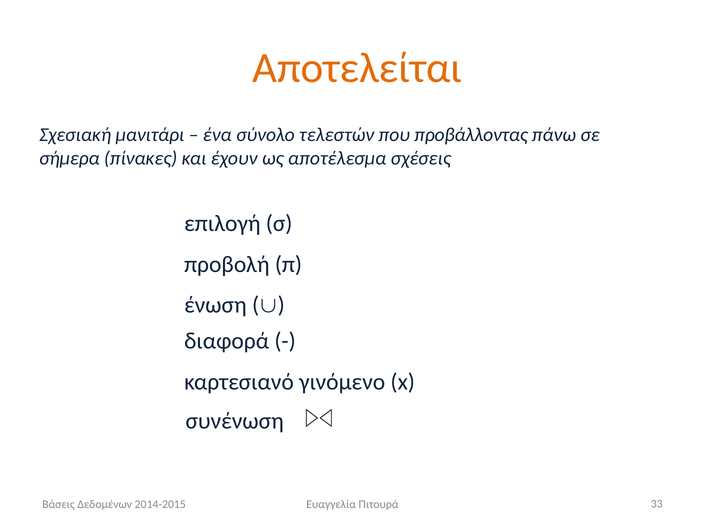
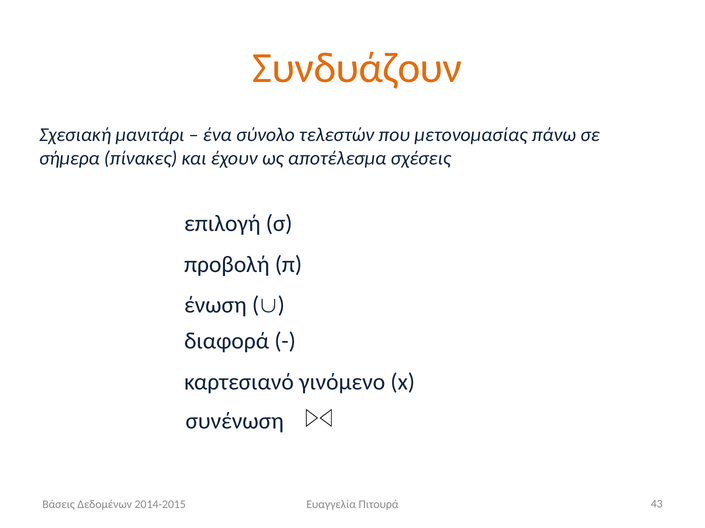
Αποτελείται: Αποτελείται -> Συνδυάζουν (357, 68)
προβάλλοντας: προβάλλοντας -> μετονομασίας (471, 135)
33: 33 -> 43 (657, 505)
